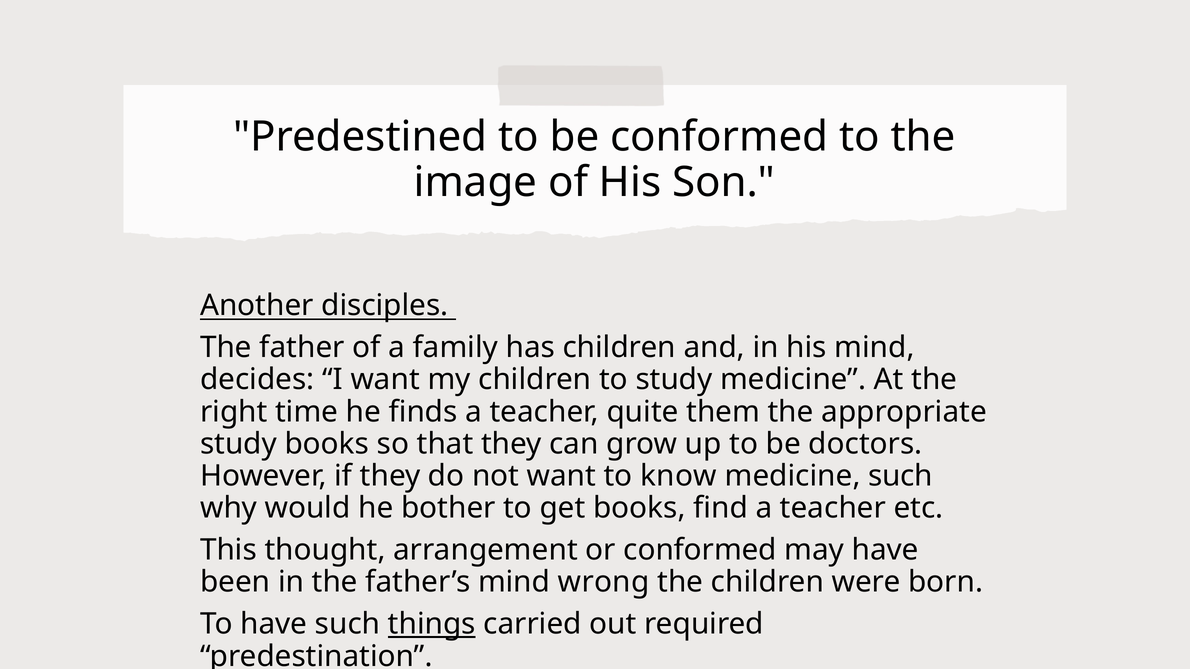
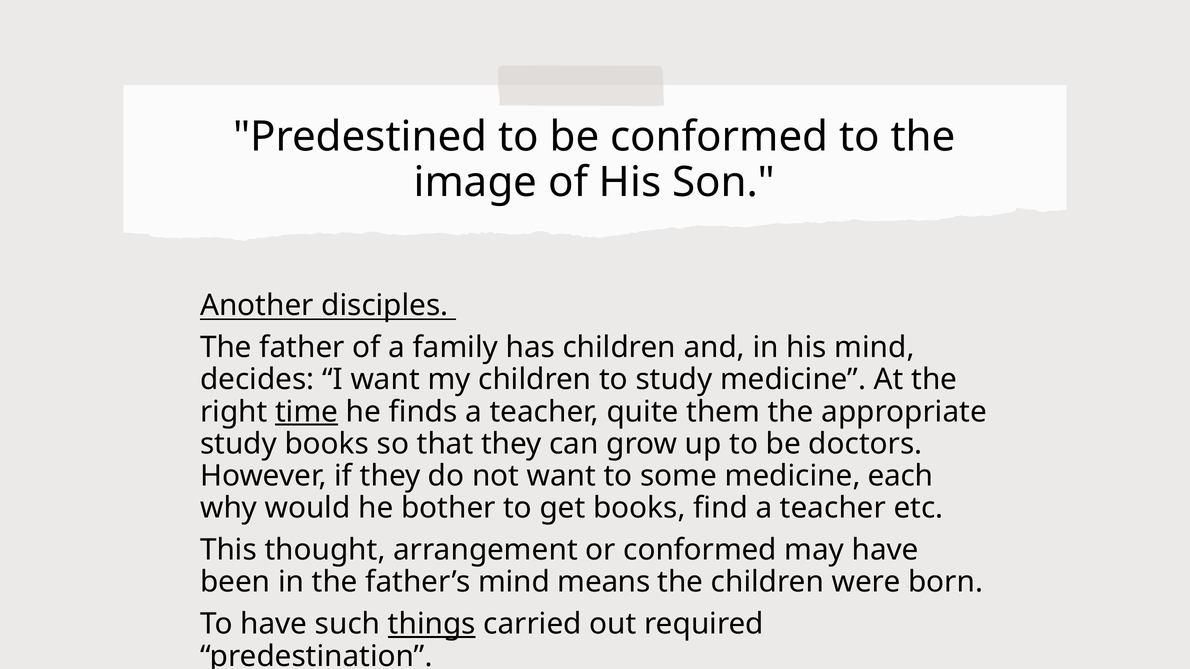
time underline: none -> present (307, 412)
know: know -> some (679, 476)
medicine such: such -> each (900, 476)
wrong: wrong -> means (604, 582)
